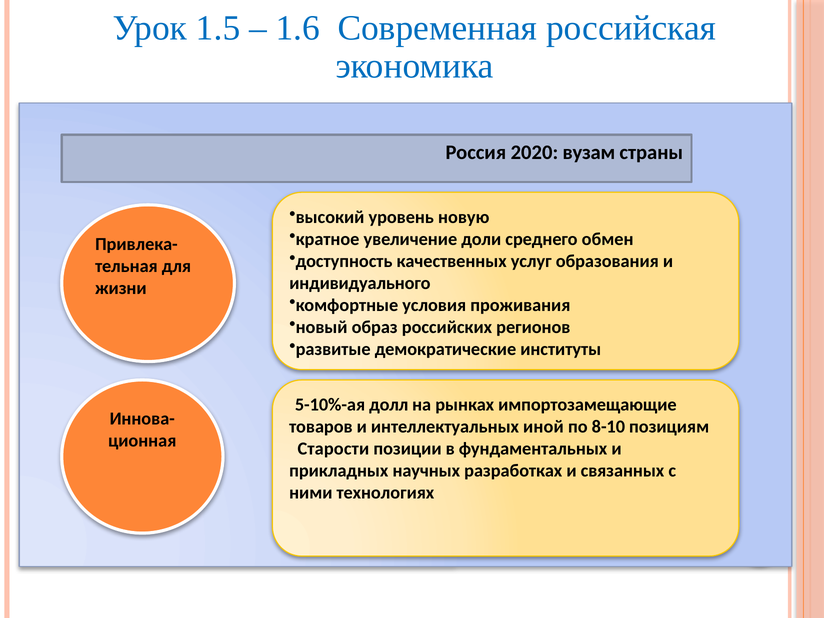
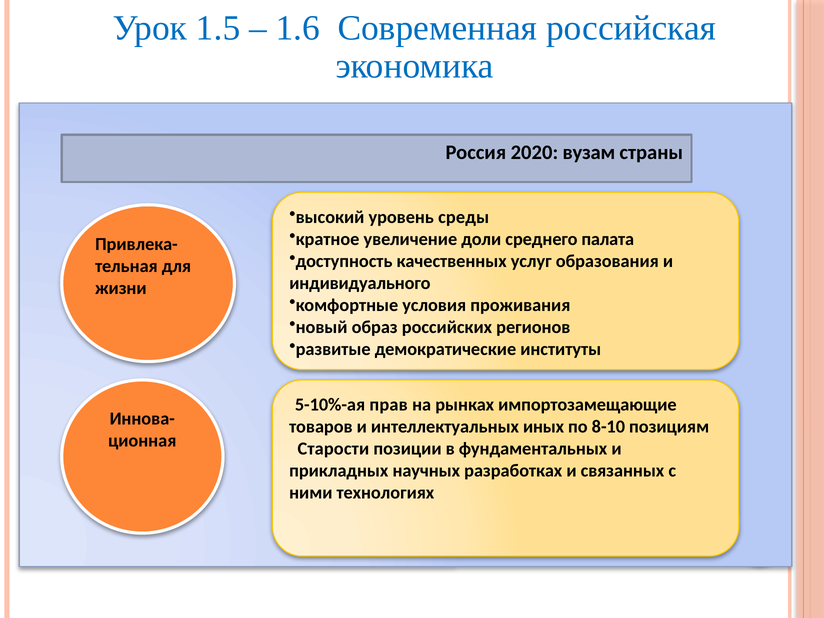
новую: новую -> среды (464, 217)
обмен: обмен -> палата (608, 239)
долл: долл -> прав (389, 405)
иной: иной -> иных (544, 427)
